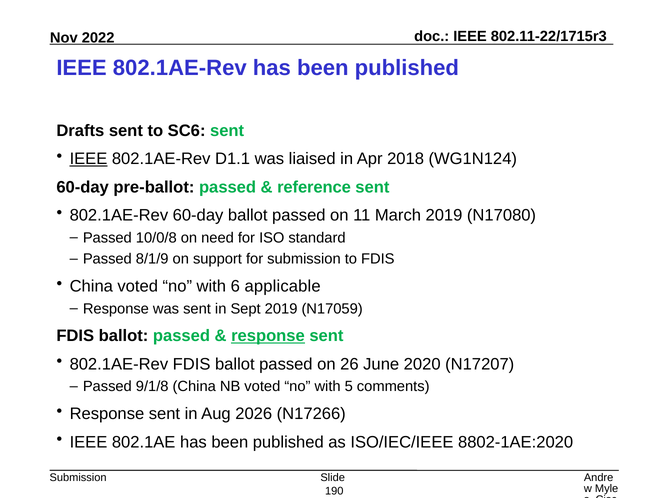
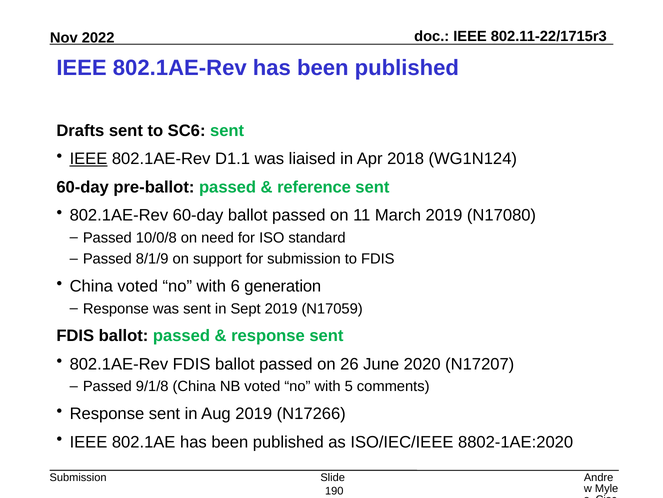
applicable: applicable -> generation (283, 286)
response underline: present -> none (268, 335)
Aug 2026: 2026 -> 2019 (254, 413)
